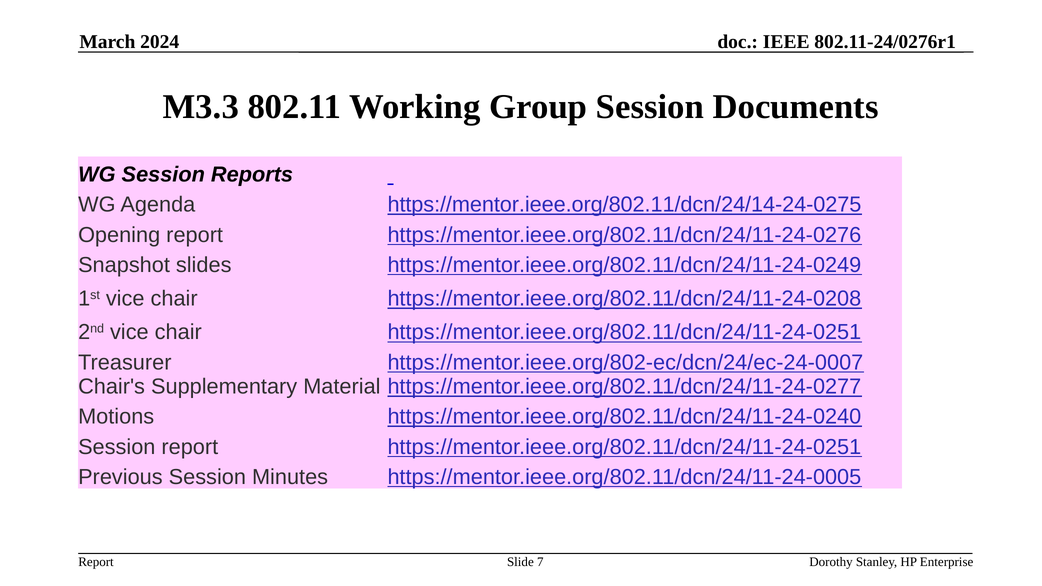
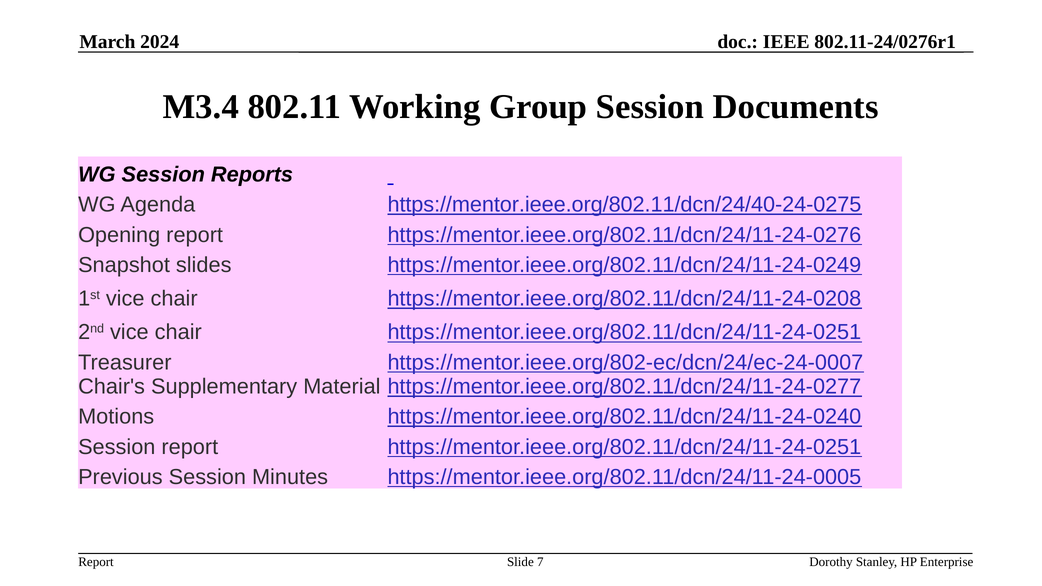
M3.3: M3.3 -> M3.4 (201, 107)
https://mentor.ieee.org/802.11/dcn/24/14-24-0275: https://mentor.ieee.org/802.11/dcn/24/14-24-0275 -> https://mentor.ieee.org/802.11/dcn/24/40-24-0275 (624, 205)
